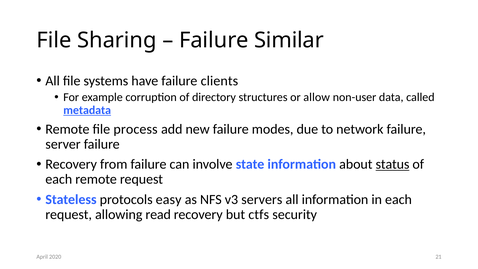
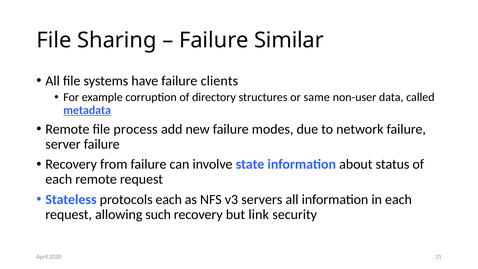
allow: allow -> same (317, 97)
status underline: present -> none (393, 164)
protocols easy: easy -> each (169, 199)
read: read -> such (158, 214)
ctfs: ctfs -> link (259, 214)
